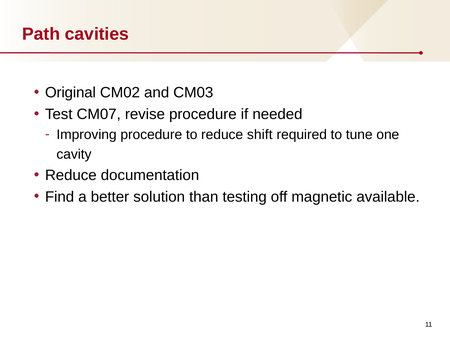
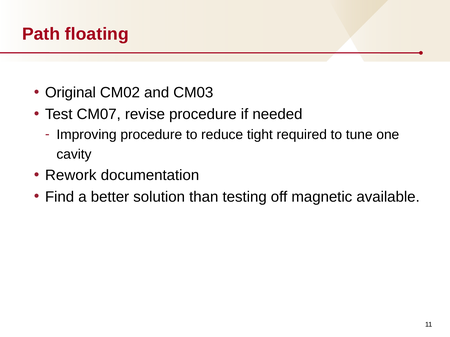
cavities: cavities -> floating (97, 34)
shift: shift -> tight (260, 135)
Reduce: Reduce -> Rework (71, 176)
